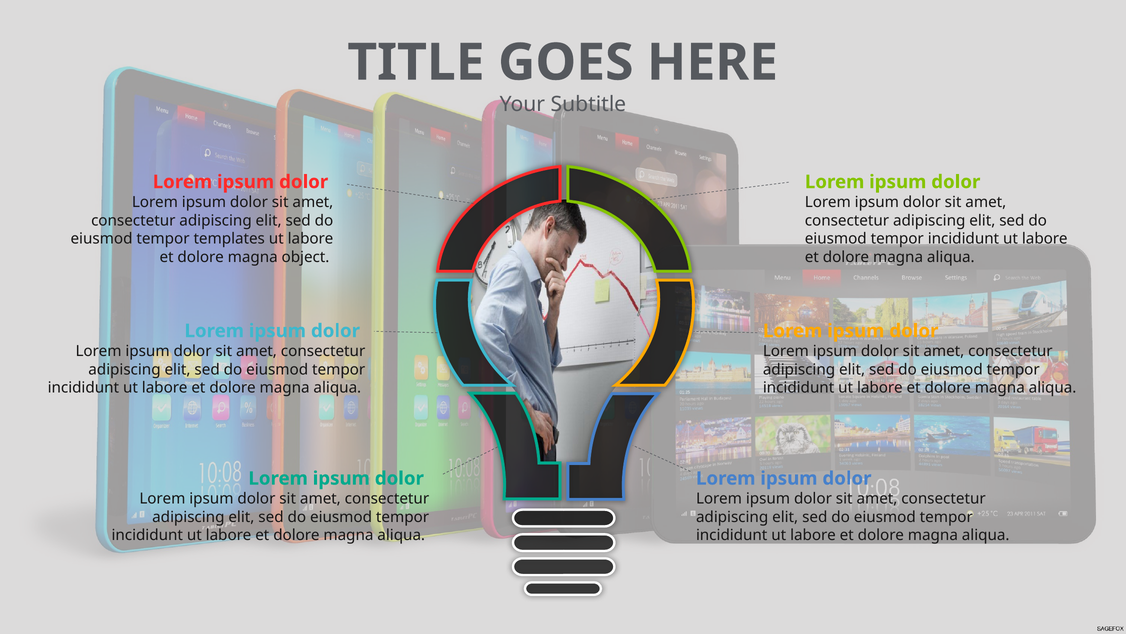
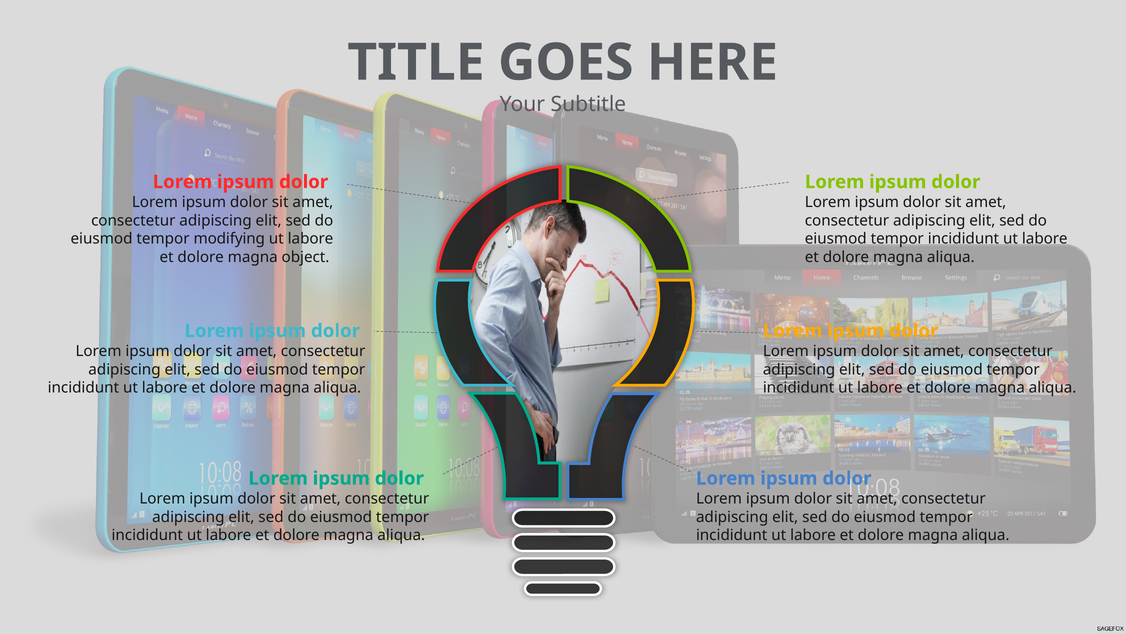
templates: templates -> modifying (229, 239)
